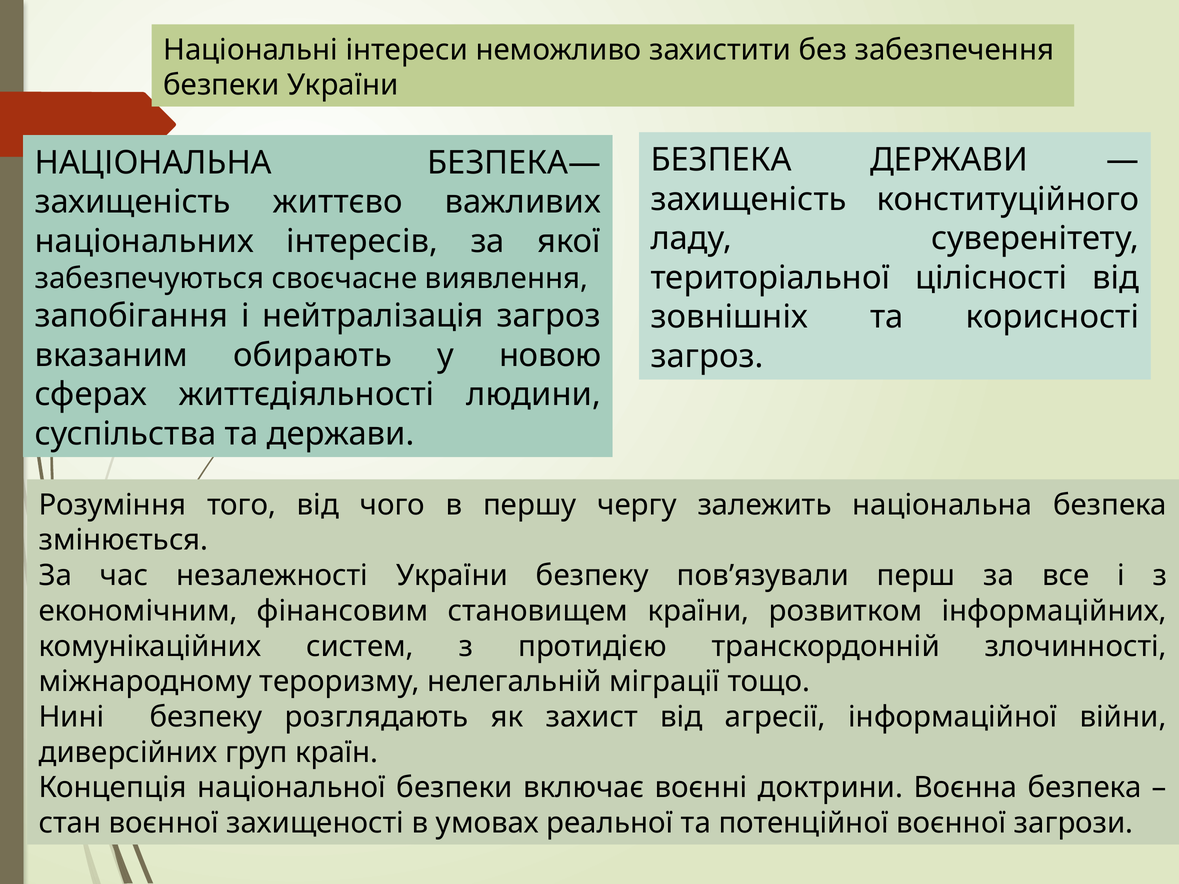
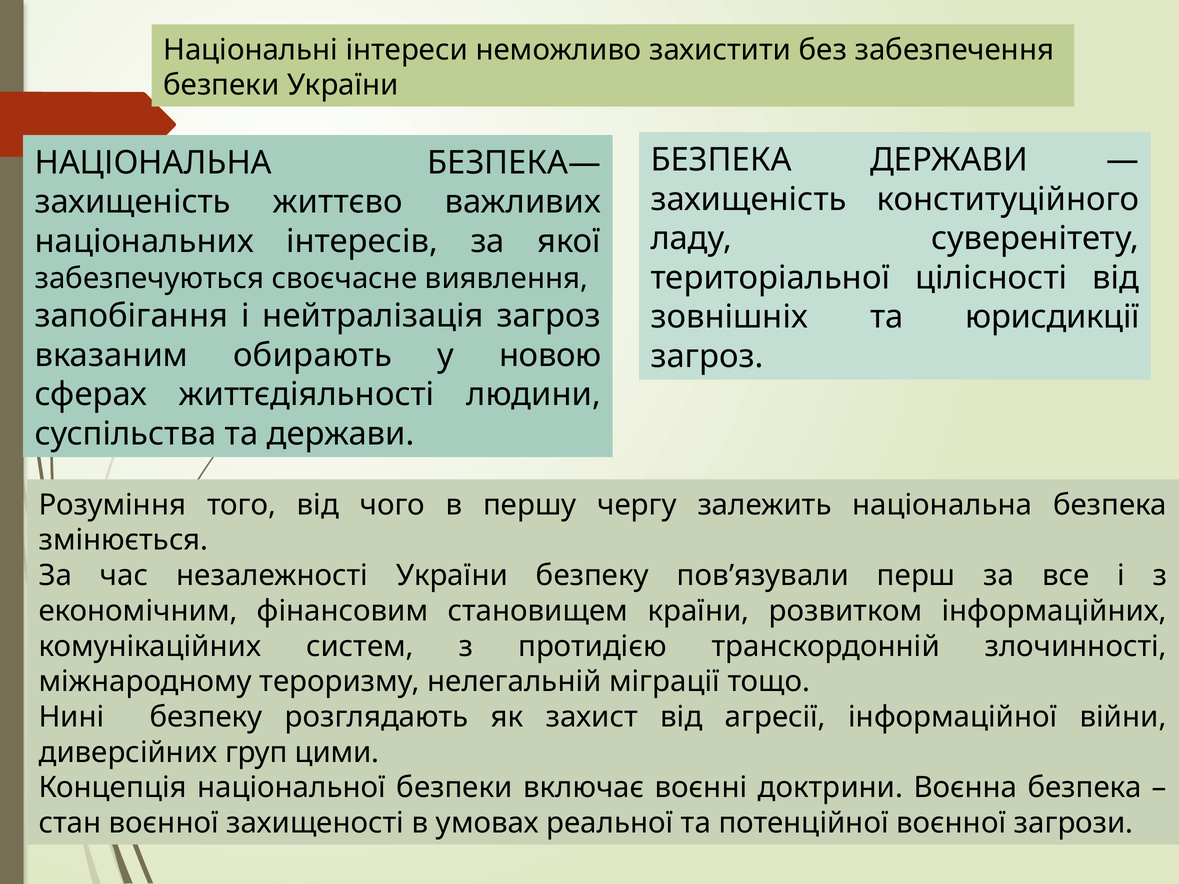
корисності: корисності -> юрисдикції (1053, 317)
країн: країн -> цими (337, 753)
